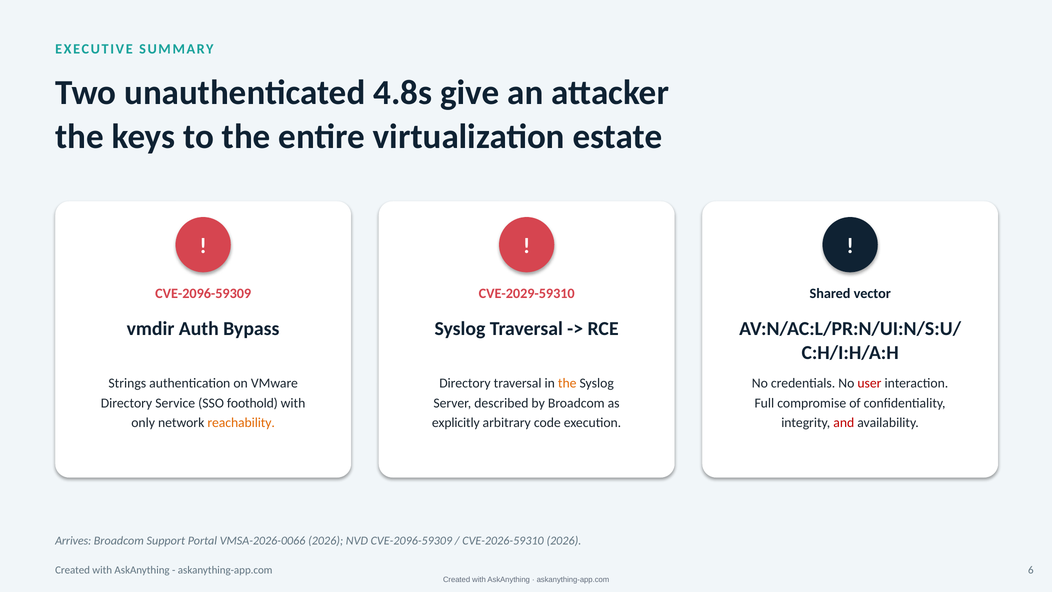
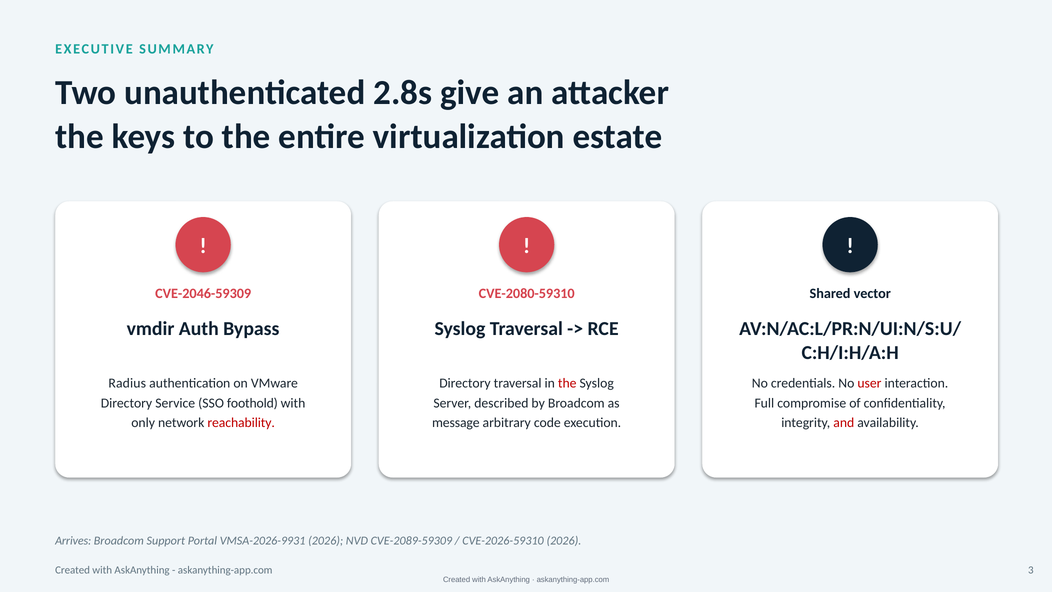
4.8s: 4.8s -> 2.8s (403, 93)
CVE-2096-59309: CVE-2096-59309 -> CVE-2046-59309 (203, 294)
CVE-2029-59310: CVE-2029-59310 -> CVE-2080-59310 (527, 294)
Strings: Strings -> Radius (127, 383)
the colour: orange -> red (567, 383)
reachability colour: orange -> red (241, 423)
explicitly: explicitly -> message (456, 423)
VMSA-2026-0066: VMSA-2026-0066 -> VMSA-2026-9931 (263, 541)
NVD CVE-2096-59309: CVE-2096-59309 -> CVE-2089-59309 (411, 541)
6: 6 -> 3 (1031, 570)
